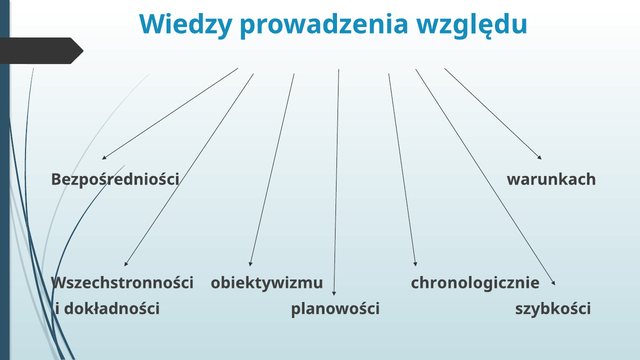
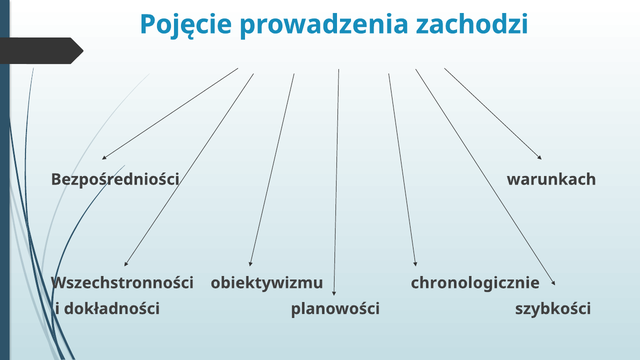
Wiedzy: Wiedzy -> Pojęcie (186, 24)
względu: względu -> zachodzi (472, 24)
